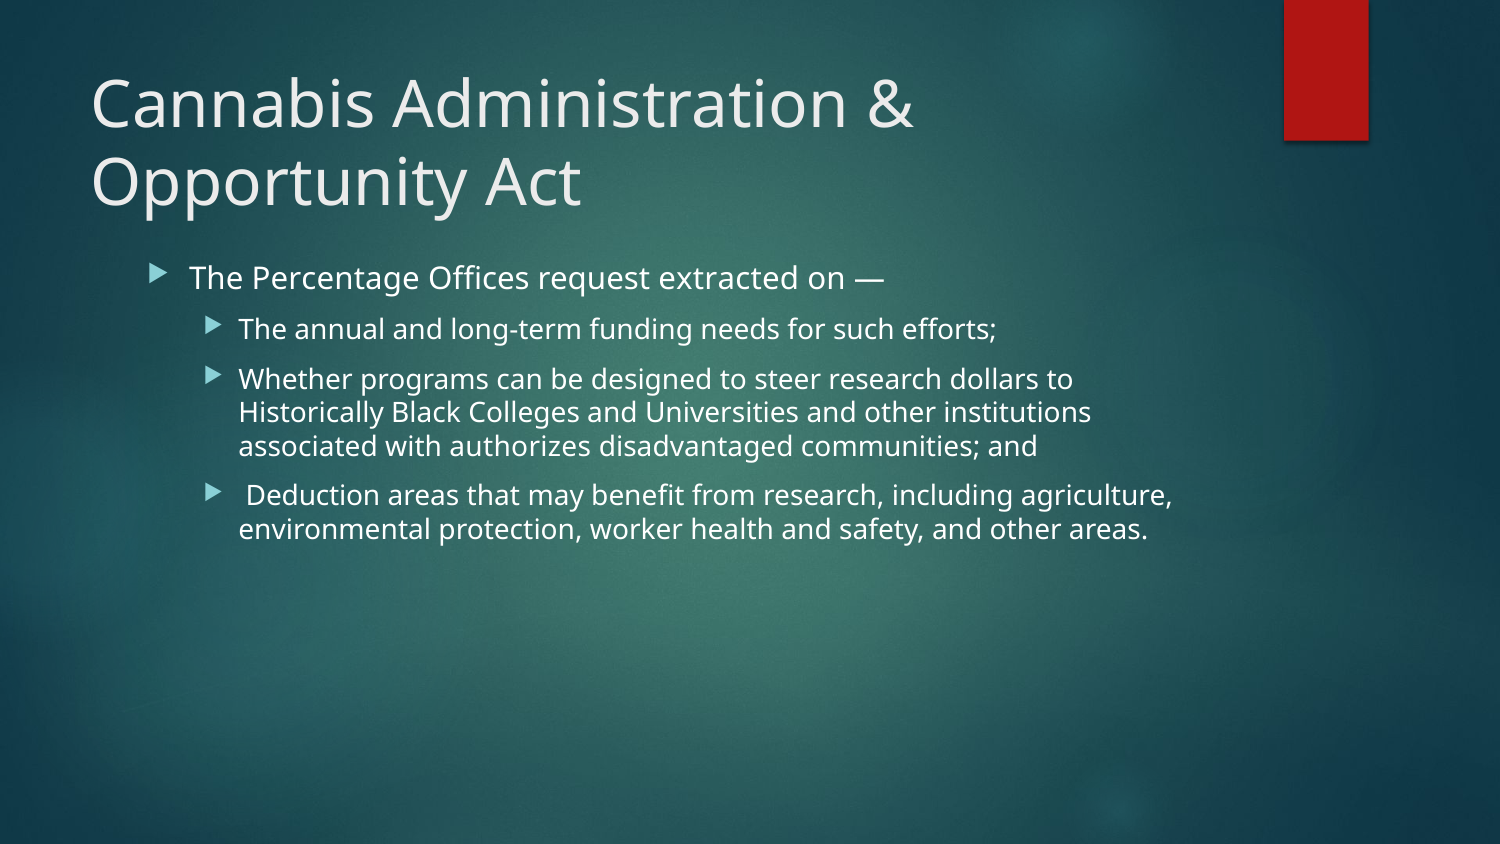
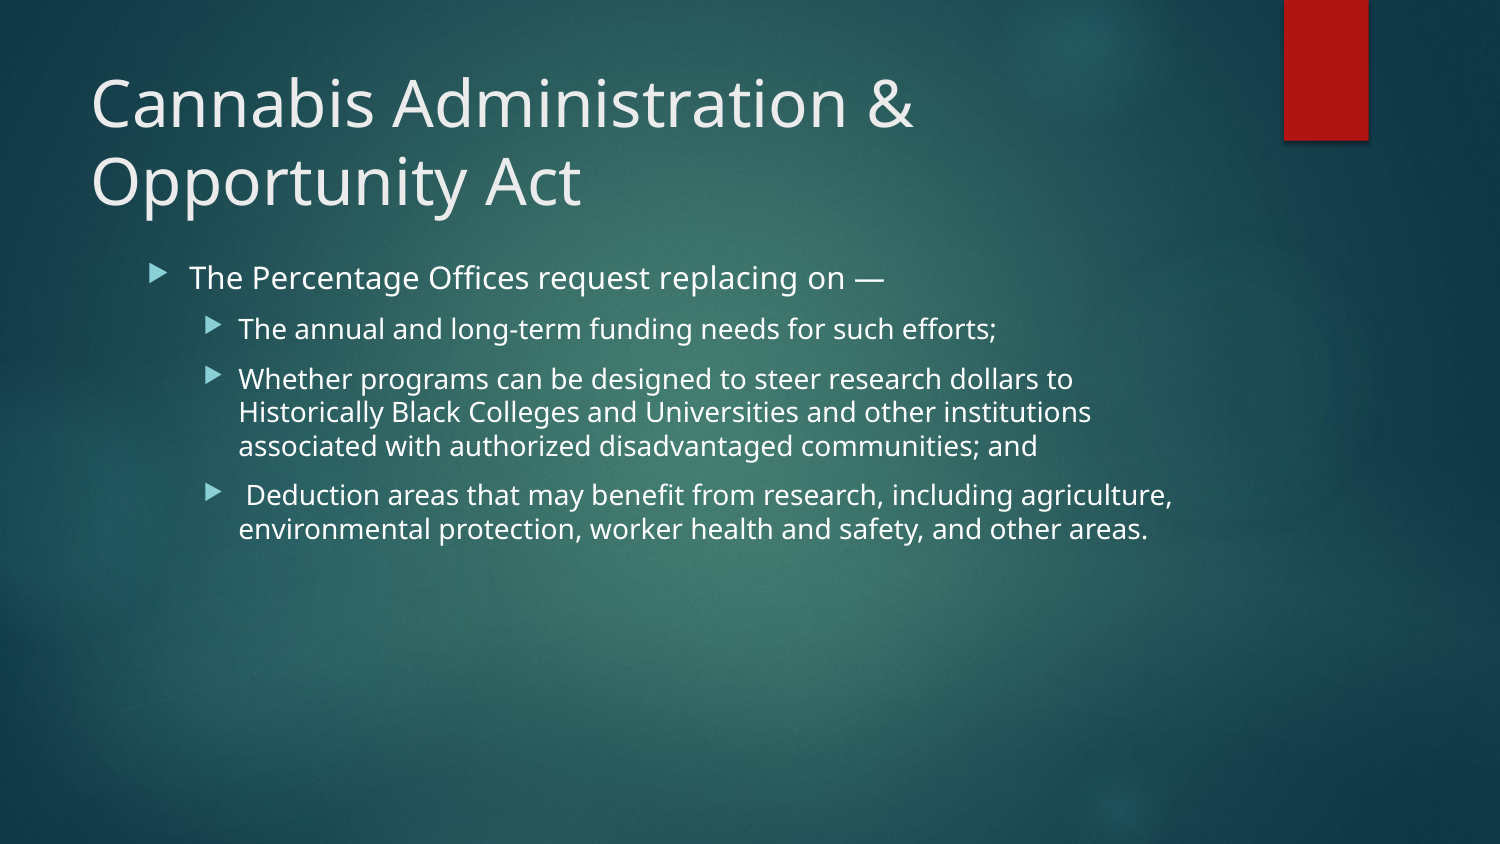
extracted: extracted -> replacing (729, 279)
authorizes: authorizes -> authorized (520, 447)
